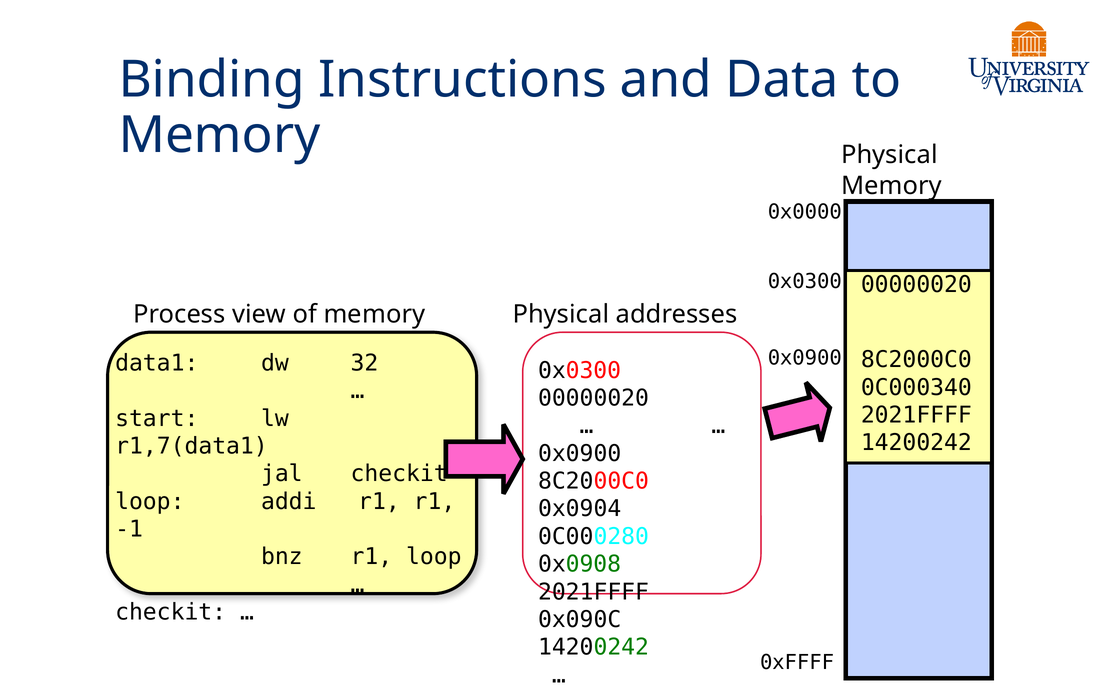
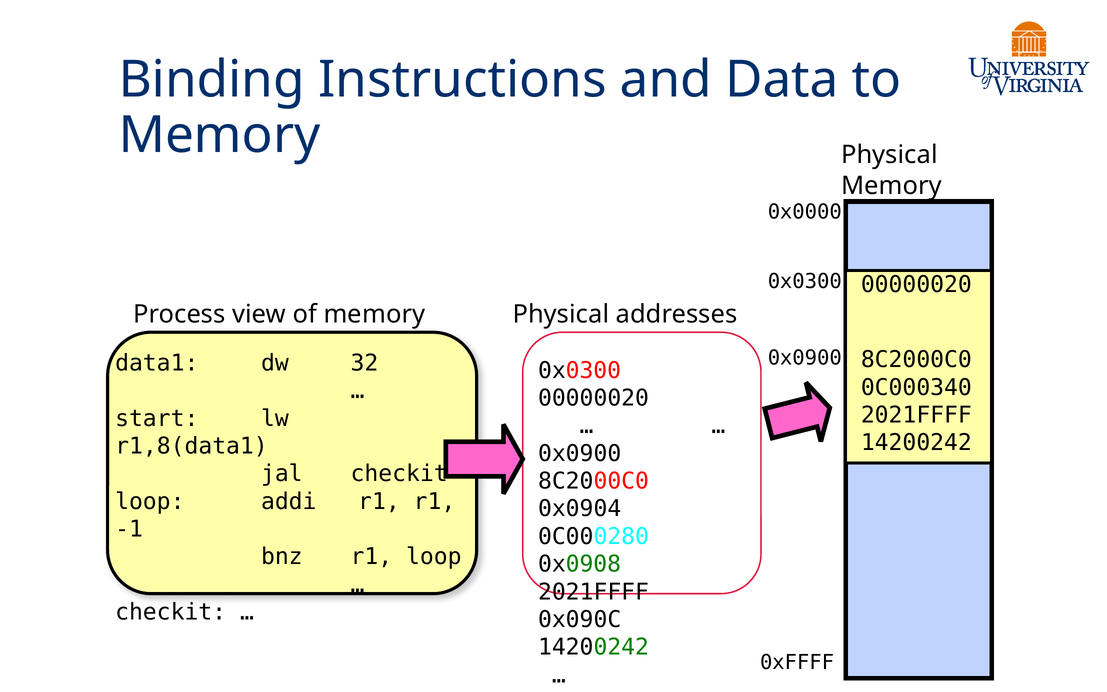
r1,7(data1: r1,7(data1 -> r1,8(data1 (191, 446)
